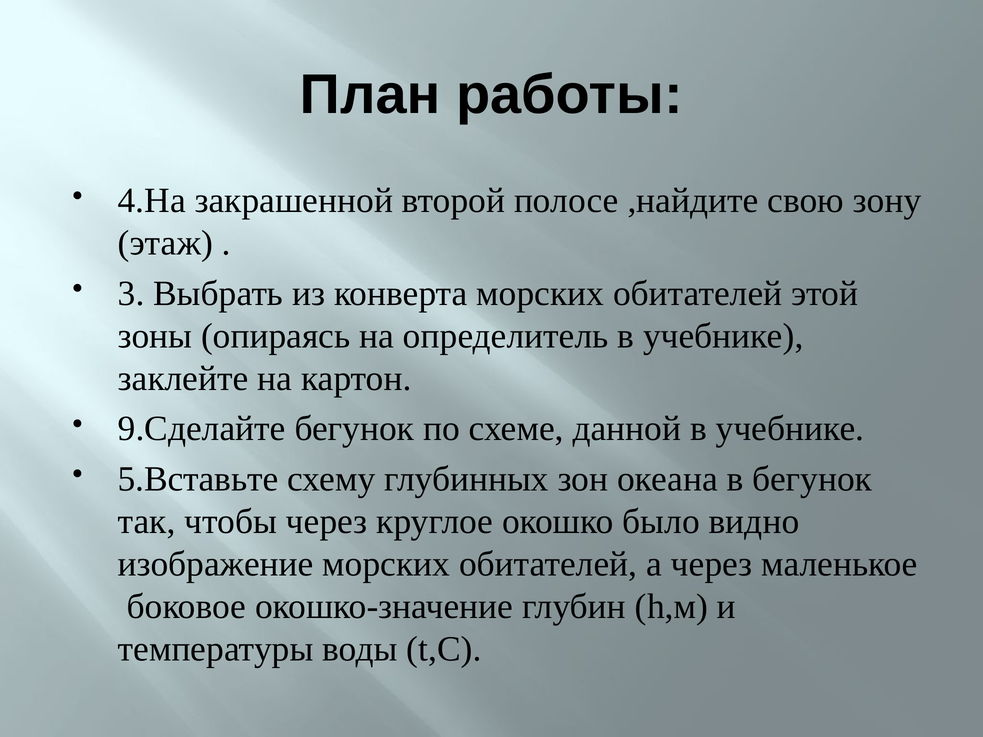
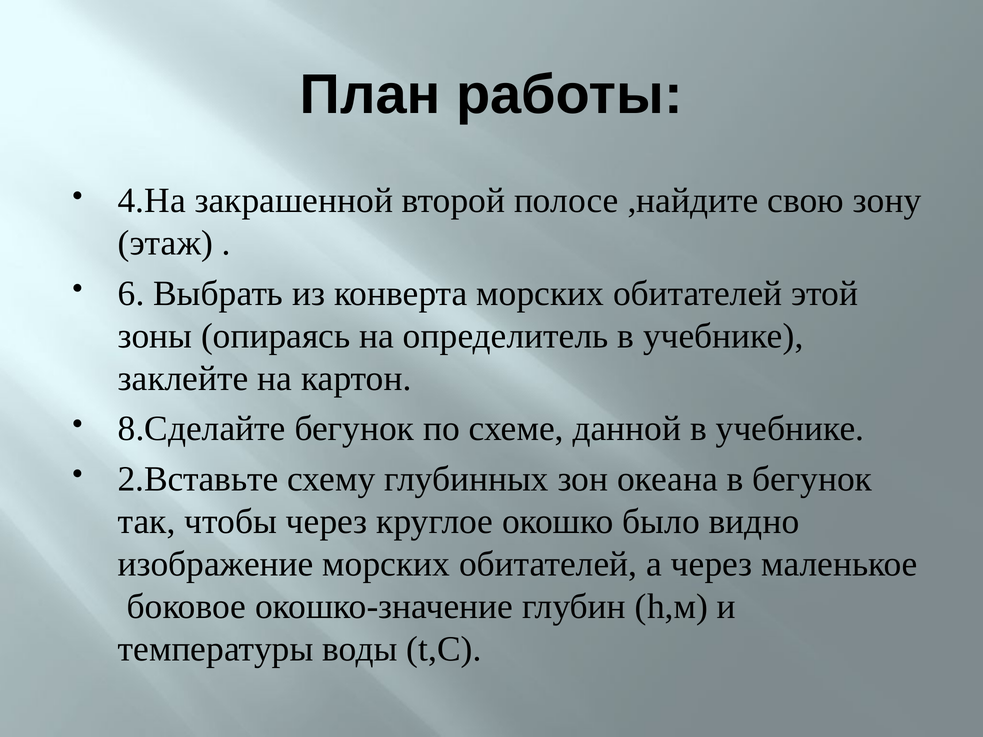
3: 3 -> 6 (131, 293)
9.Сделайте: 9.Сделайте -> 8.Сделайте (202, 429)
5.Вставьте: 5.Вставьте -> 2.Вставьте (198, 479)
